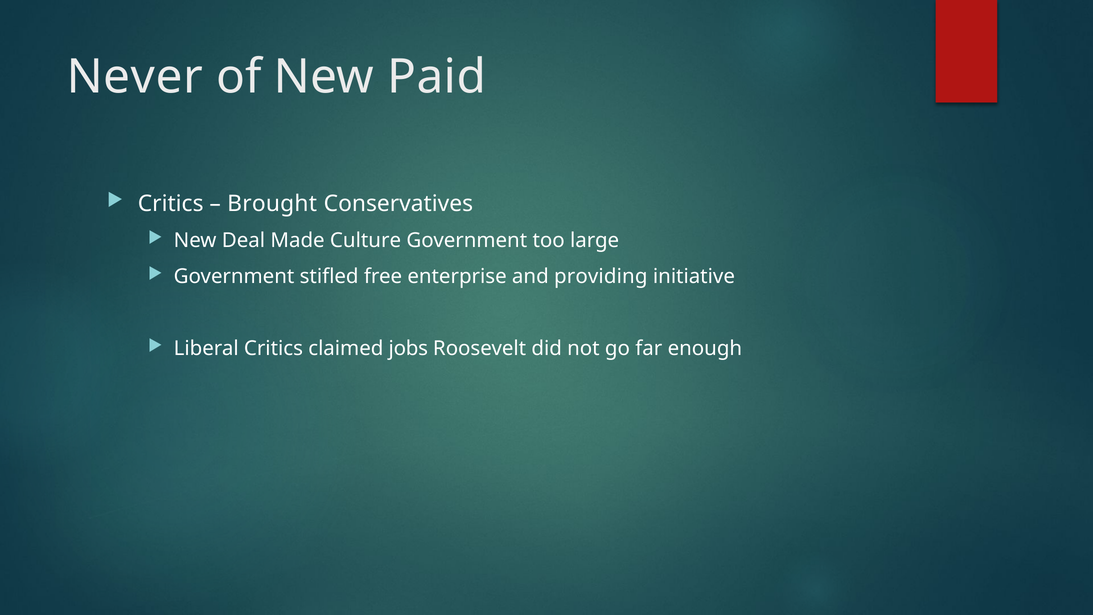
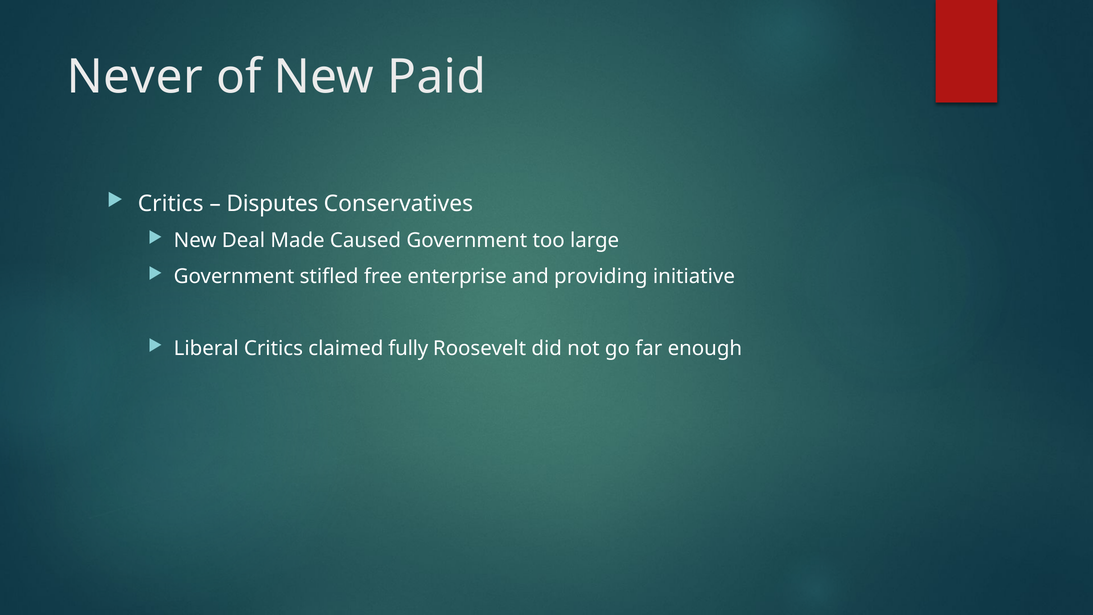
Brought: Brought -> Disputes (272, 203)
Culture: Culture -> Caused (366, 241)
jobs: jobs -> fully (408, 349)
